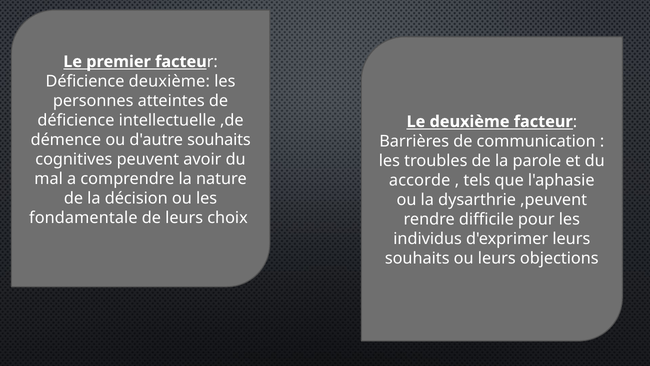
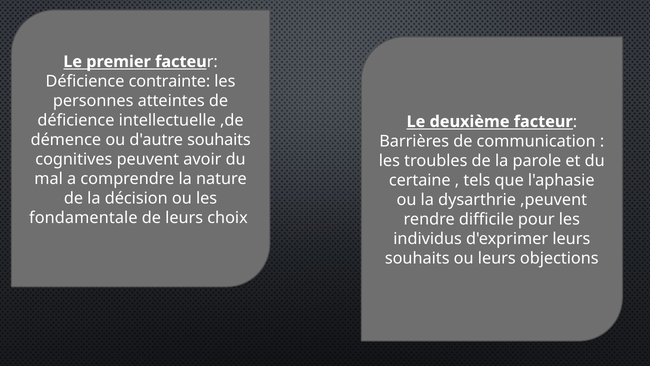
Déficience deuxième: deuxième -> contrainte (169, 81)
accorde: accorde -> certaine (420, 180)
